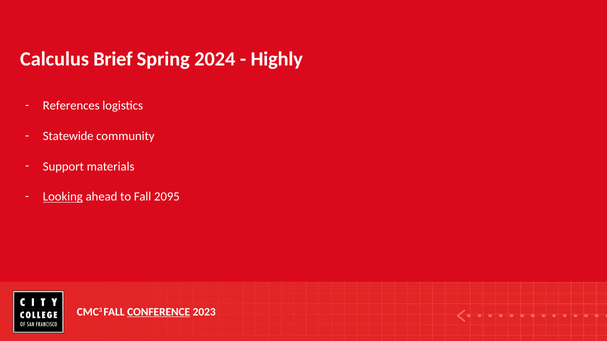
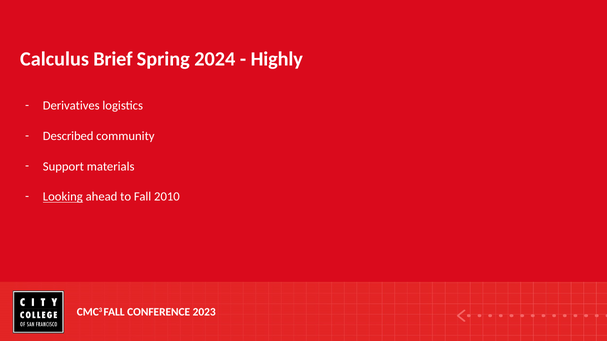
References: References -> Derivatives (71, 106)
Statewide: Statewide -> Described (68, 136)
2095: 2095 -> 2010 (167, 197)
CONFERENCE underline: present -> none (159, 312)
